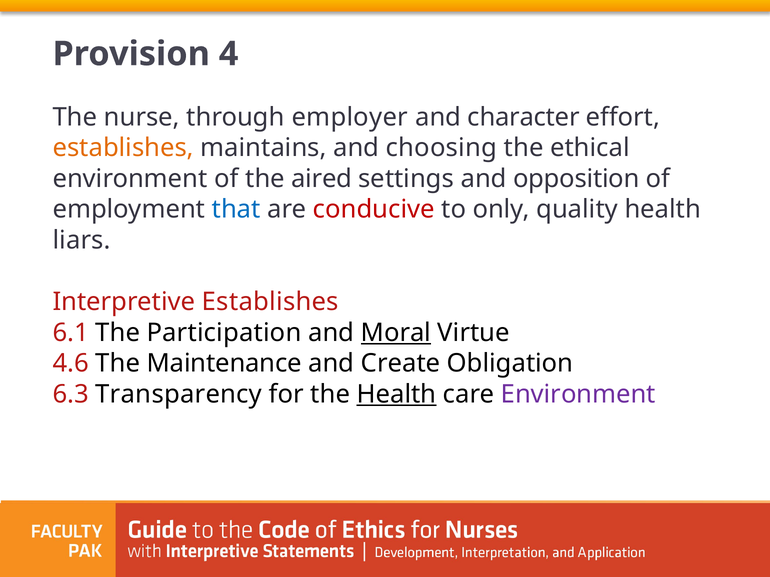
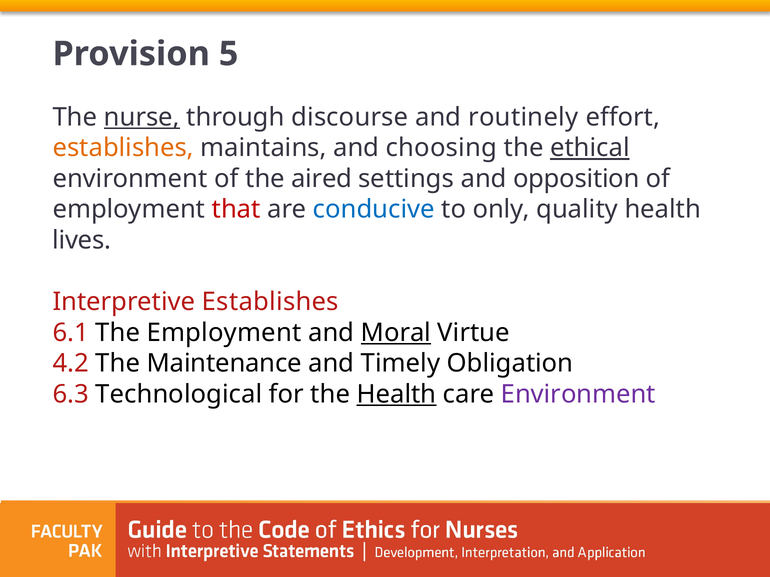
4: 4 -> 5 (229, 54)
nurse underline: none -> present (142, 117)
employer: employer -> discourse (350, 117)
character: character -> routinely (523, 117)
ethical underline: none -> present (590, 148)
that colour: blue -> red (236, 210)
conducive colour: red -> blue (374, 210)
liars: liars -> lives (82, 241)
The Participation: Participation -> Employment (224, 333)
4.6: 4.6 -> 4.2 (71, 364)
Create: Create -> Timely (401, 364)
Transparency: Transparency -> Technological (179, 395)
